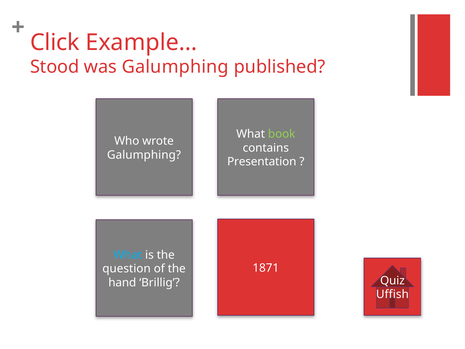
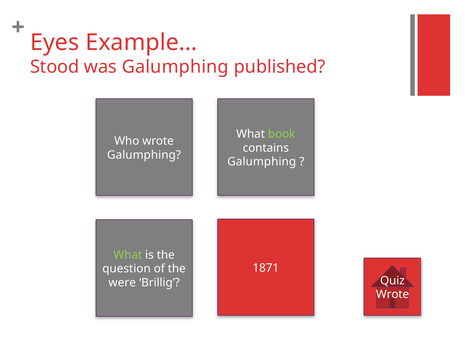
Click: Click -> Eyes (55, 43)
Presentation: Presentation -> Galumphing (262, 162)
What colour: light blue -> light green (128, 255)
hand: hand -> were (122, 283)
Uffish: Uffish -> Wrote (393, 294)
